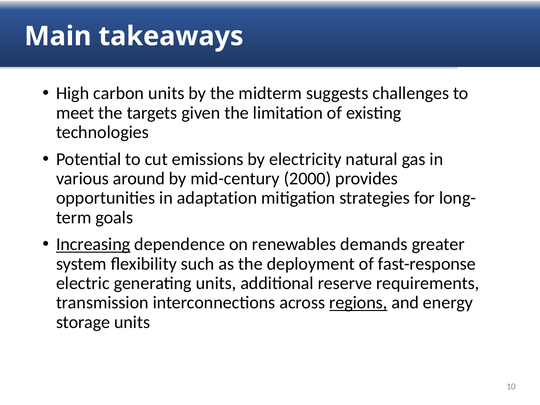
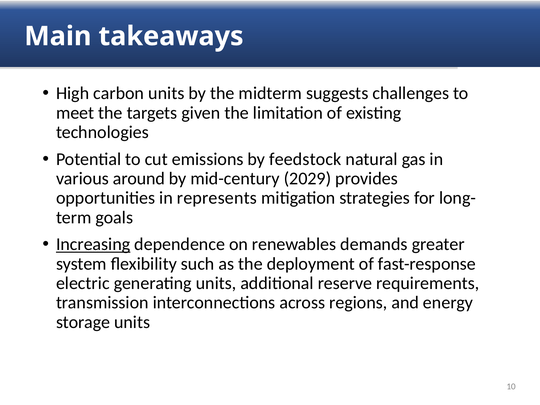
electricity: electricity -> feedstock (305, 159)
2000: 2000 -> 2029 (308, 179)
adaptation: adaptation -> represents (217, 198)
regions underline: present -> none (358, 303)
